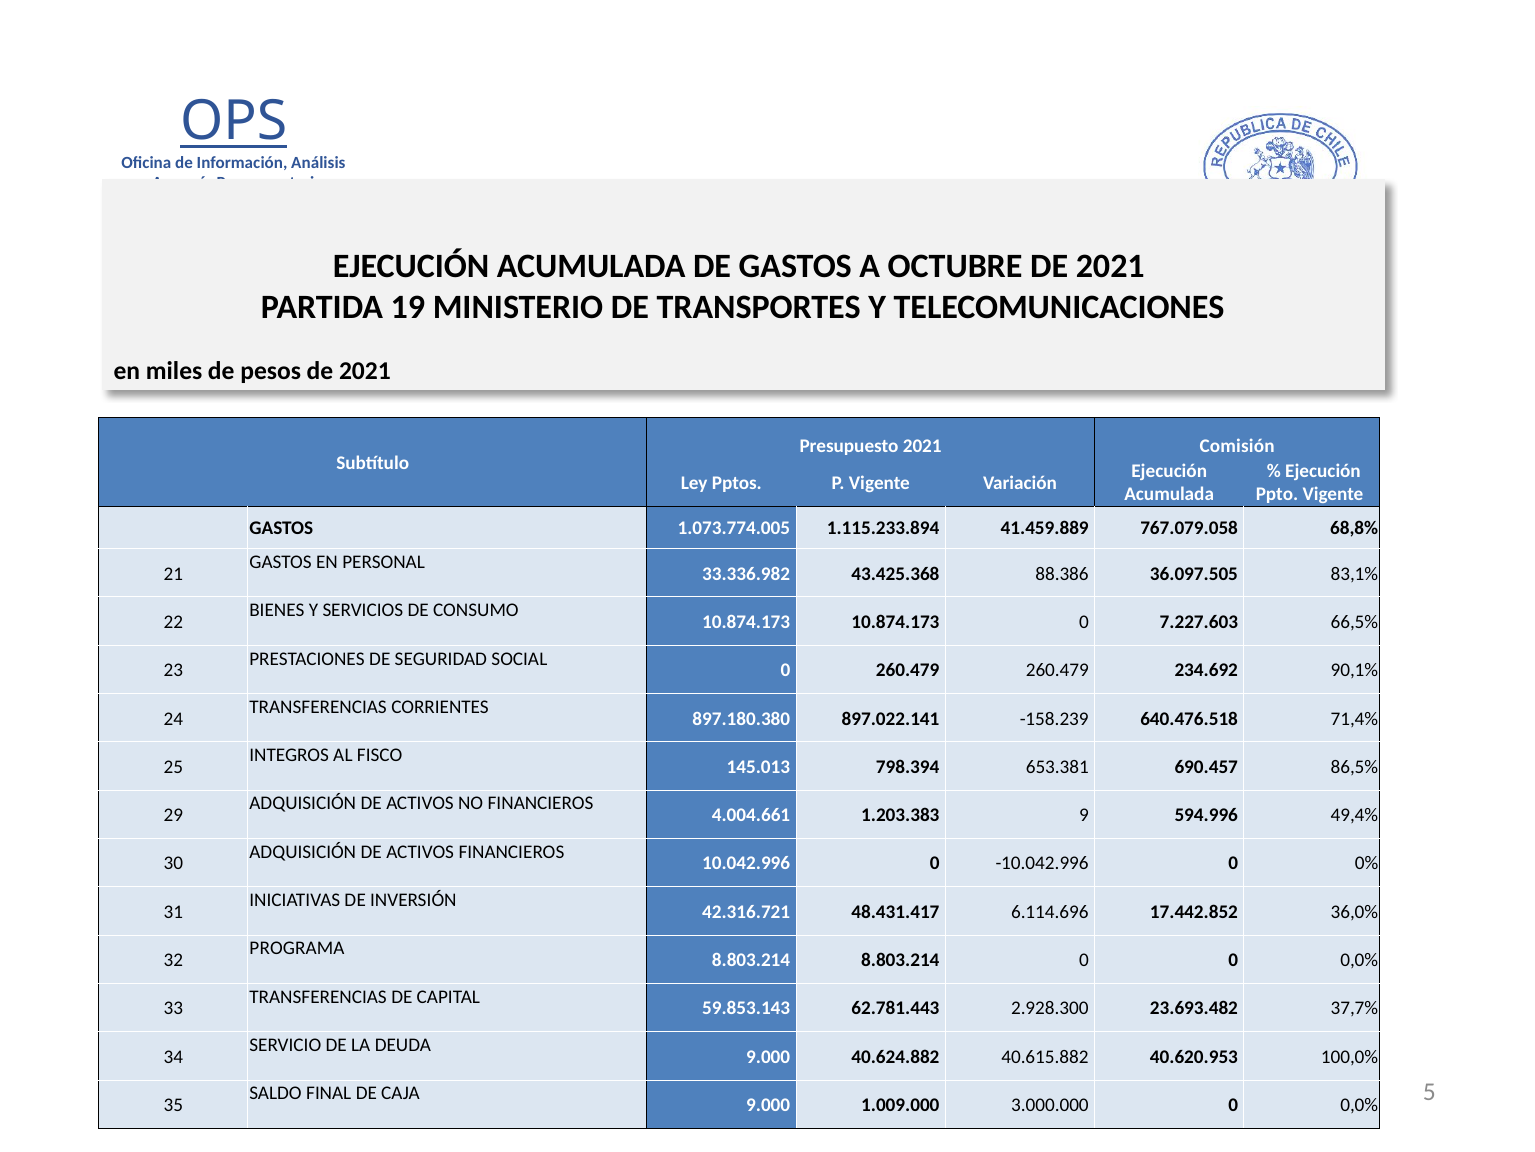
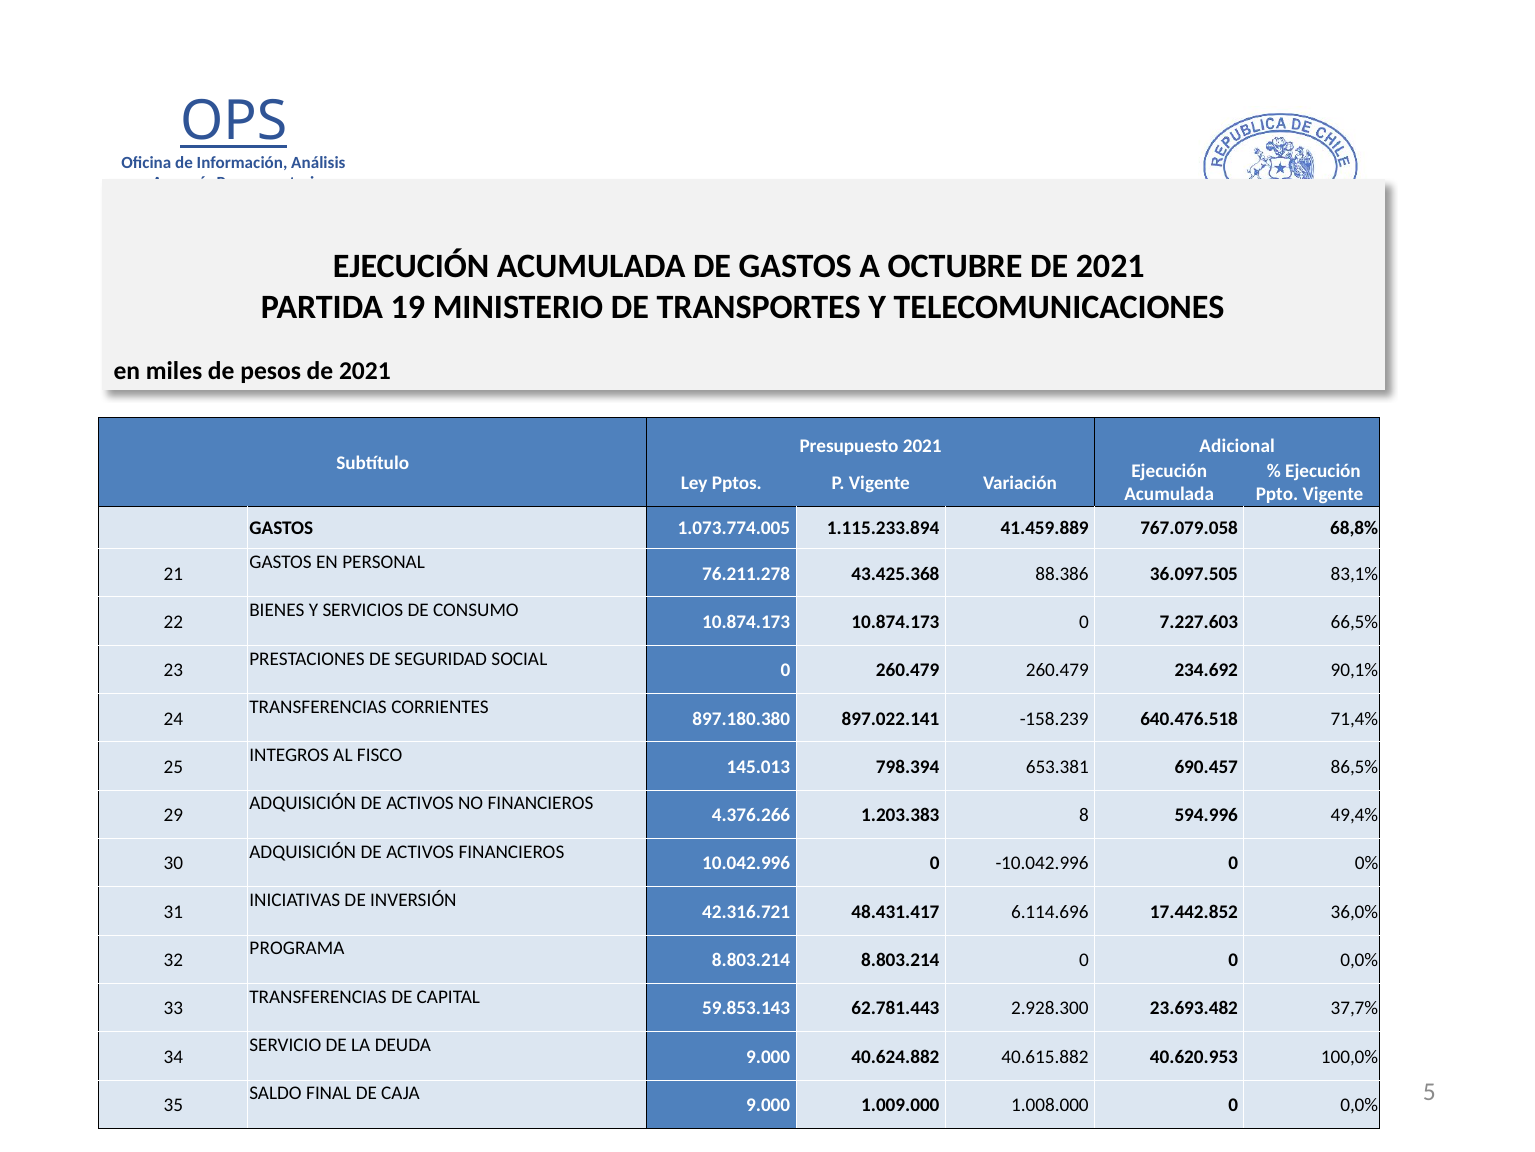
Comisión: Comisión -> Adicional (1237, 446)
33.336.982: 33.336.982 -> 76.211.278 (746, 573)
4.004.661: 4.004.661 -> 4.376.266 (751, 815)
9: 9 -> 8 (1084, 815)
3.000.000: 3.000.000 -> 1.008.000 (1050, 1104)
